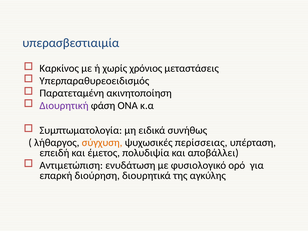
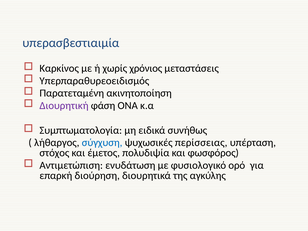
σύγχυση colour: orange -> blue (102, 143)
επειδή: επειδή -> στόχος (54, 153)
αποβάλλει: αποβάλλει -> φωσφόρος (213, 153)
